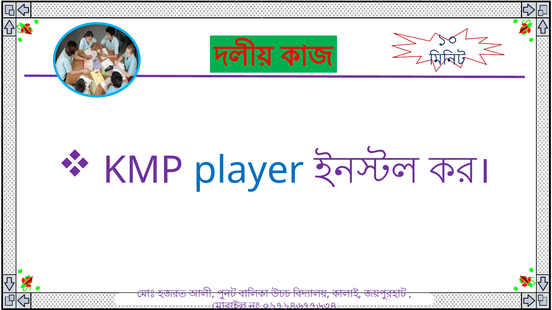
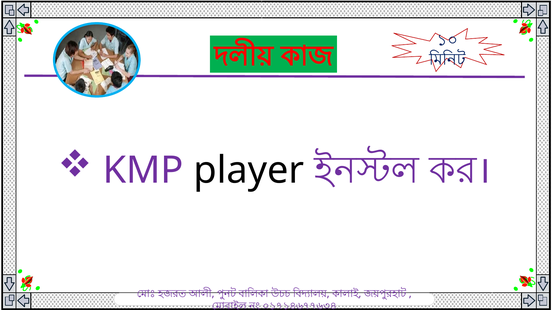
player colour: blue -> black (249, 171)
